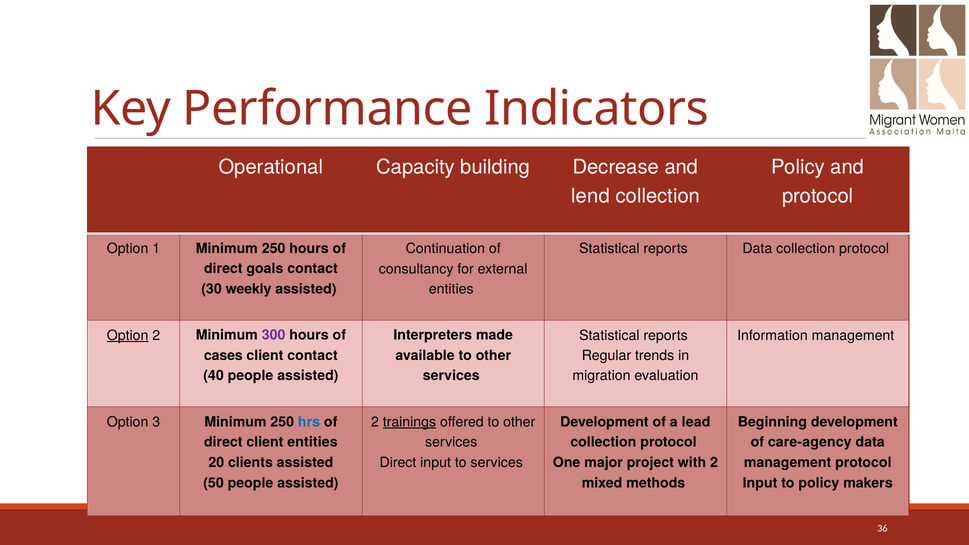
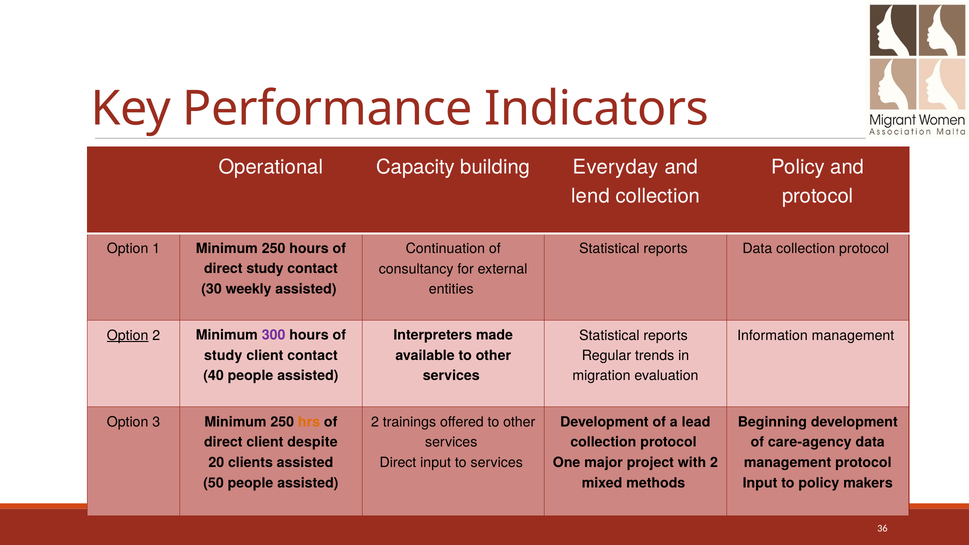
Decrease: Decrease -> Everyday (616, 167)
direct goals: goals -> study (265, 269)
cases: cases -> study (223, 356)
hrs colour: blue -> orange (309, 422)
trainings underline: present -> none (409, 422)
client entities: entities -> despite (312, 442)
